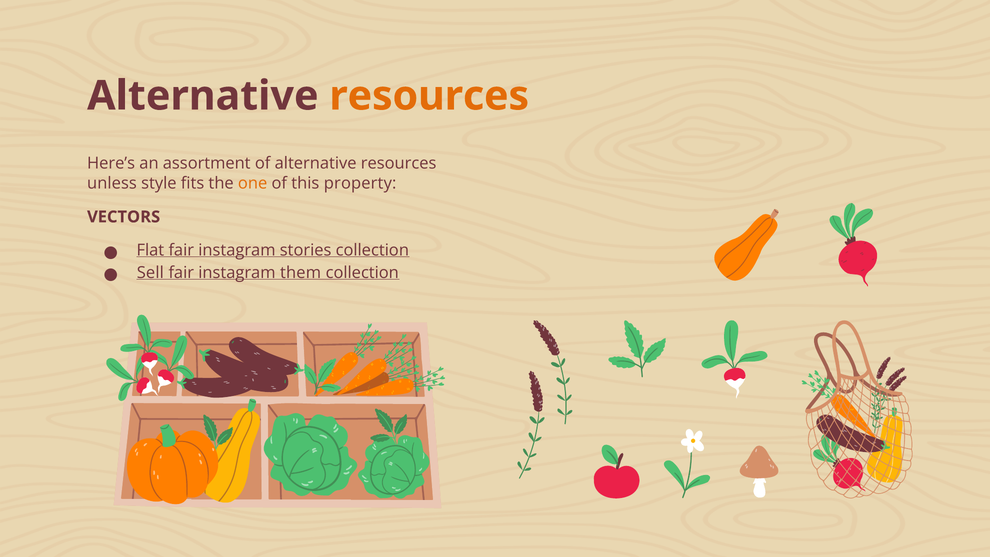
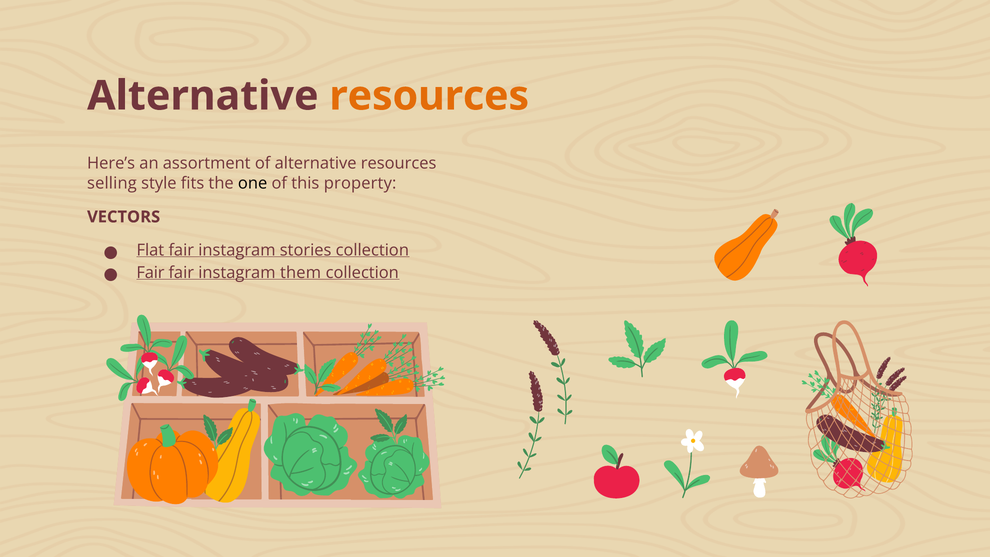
unless: unless -> selling (112, 183)
one colour: orange -> black (253, 183)
Sell: Sell -> Fair (151, 273)
